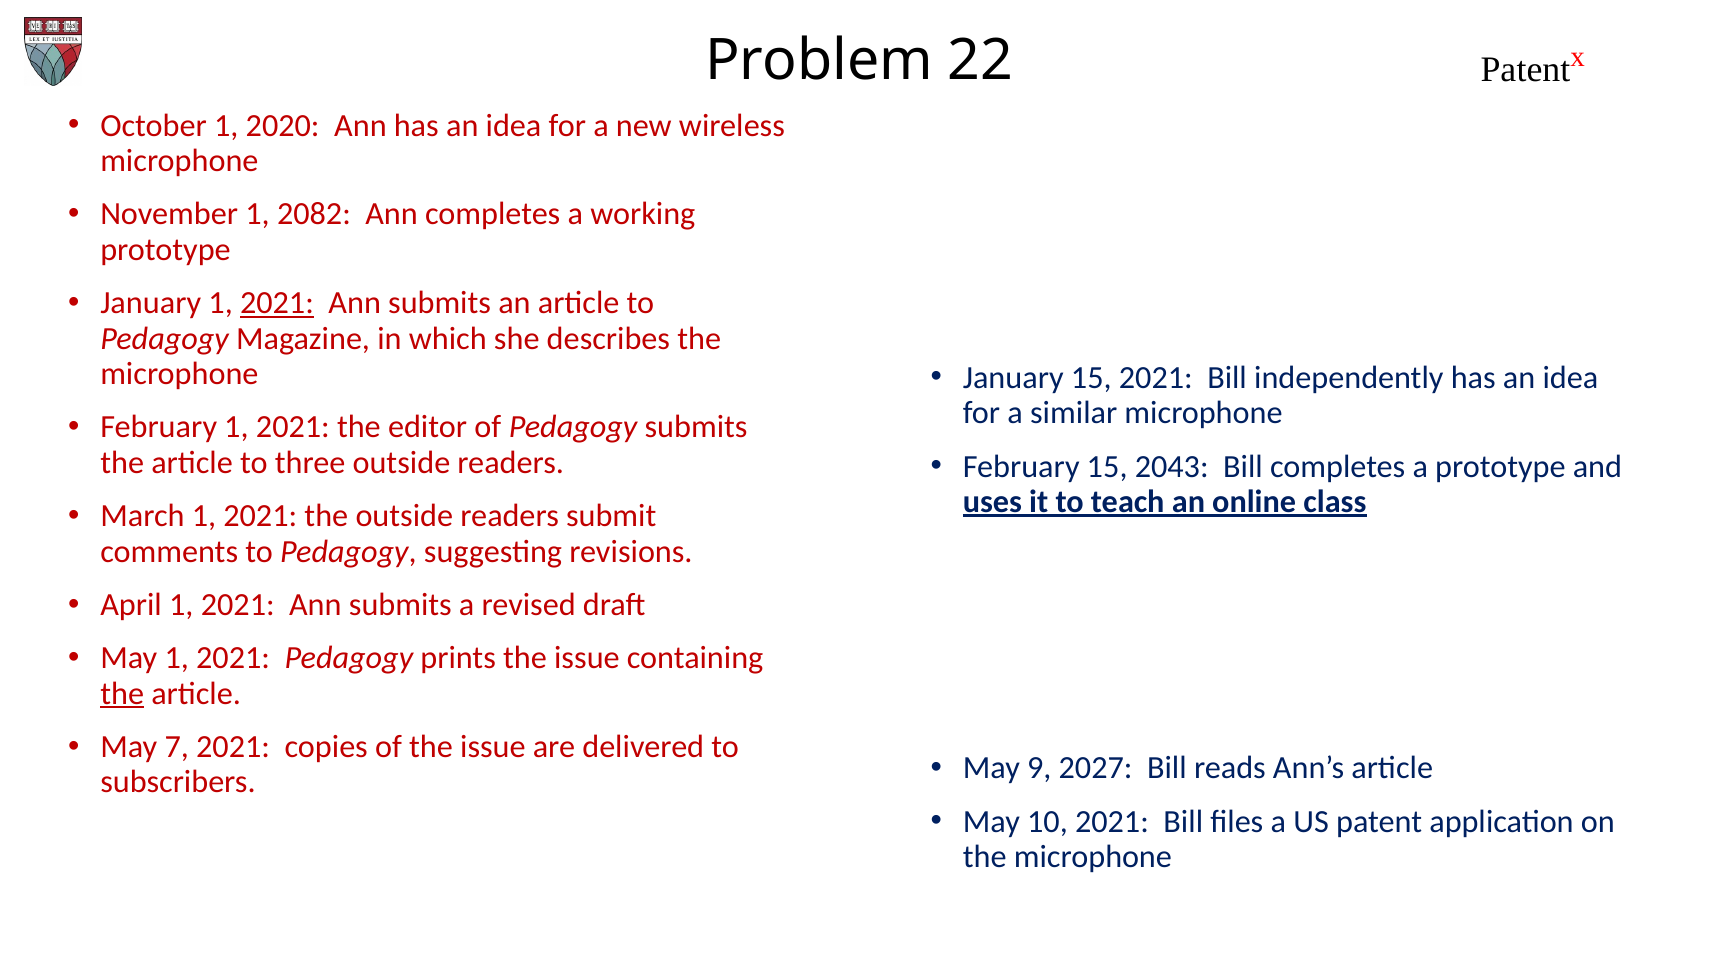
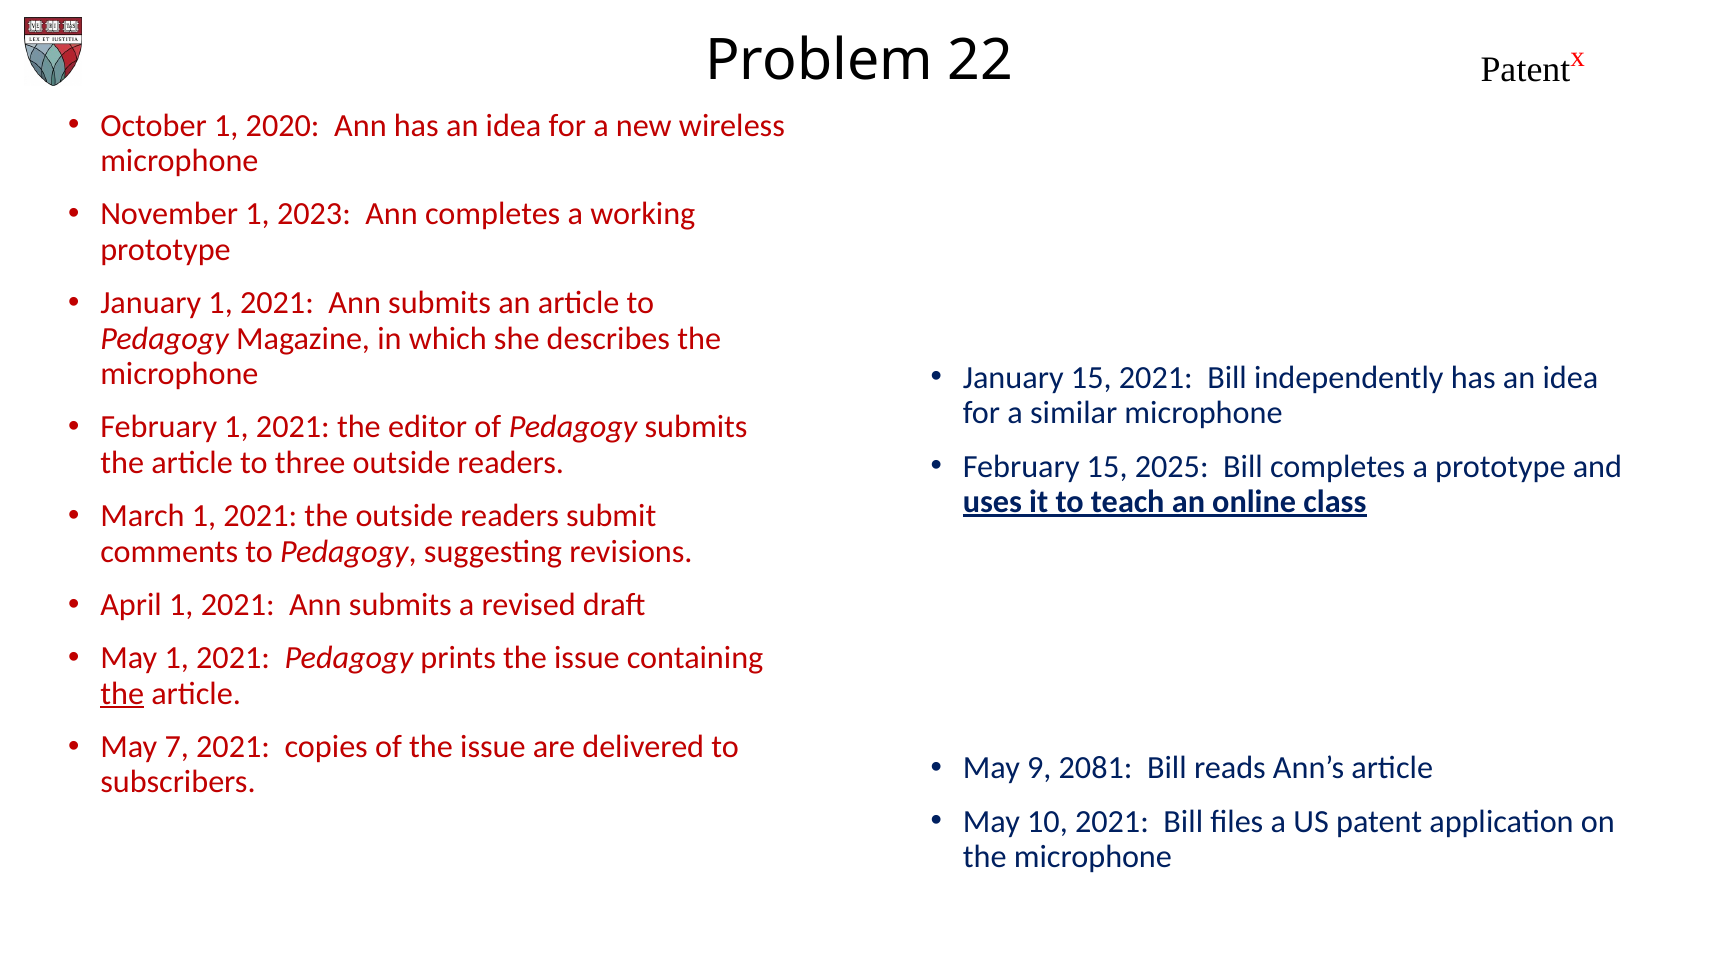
2082: 2082 -> 2023 (314, 214)
2021 underline: present -> none (277, 303)
2043: 2043 -> 2025 (1172, 466)
2027: 2027 -> 2081 (1096, 768)
